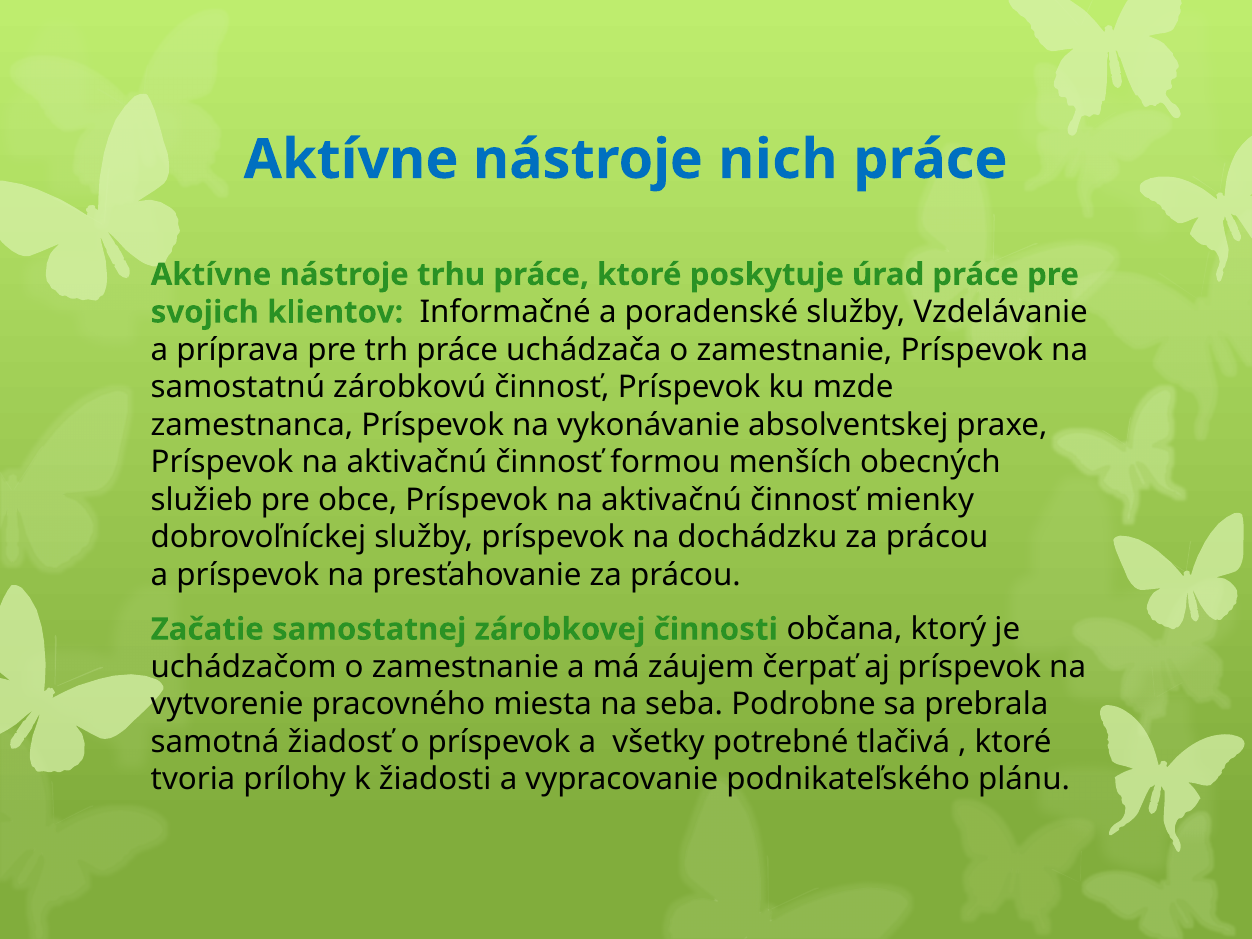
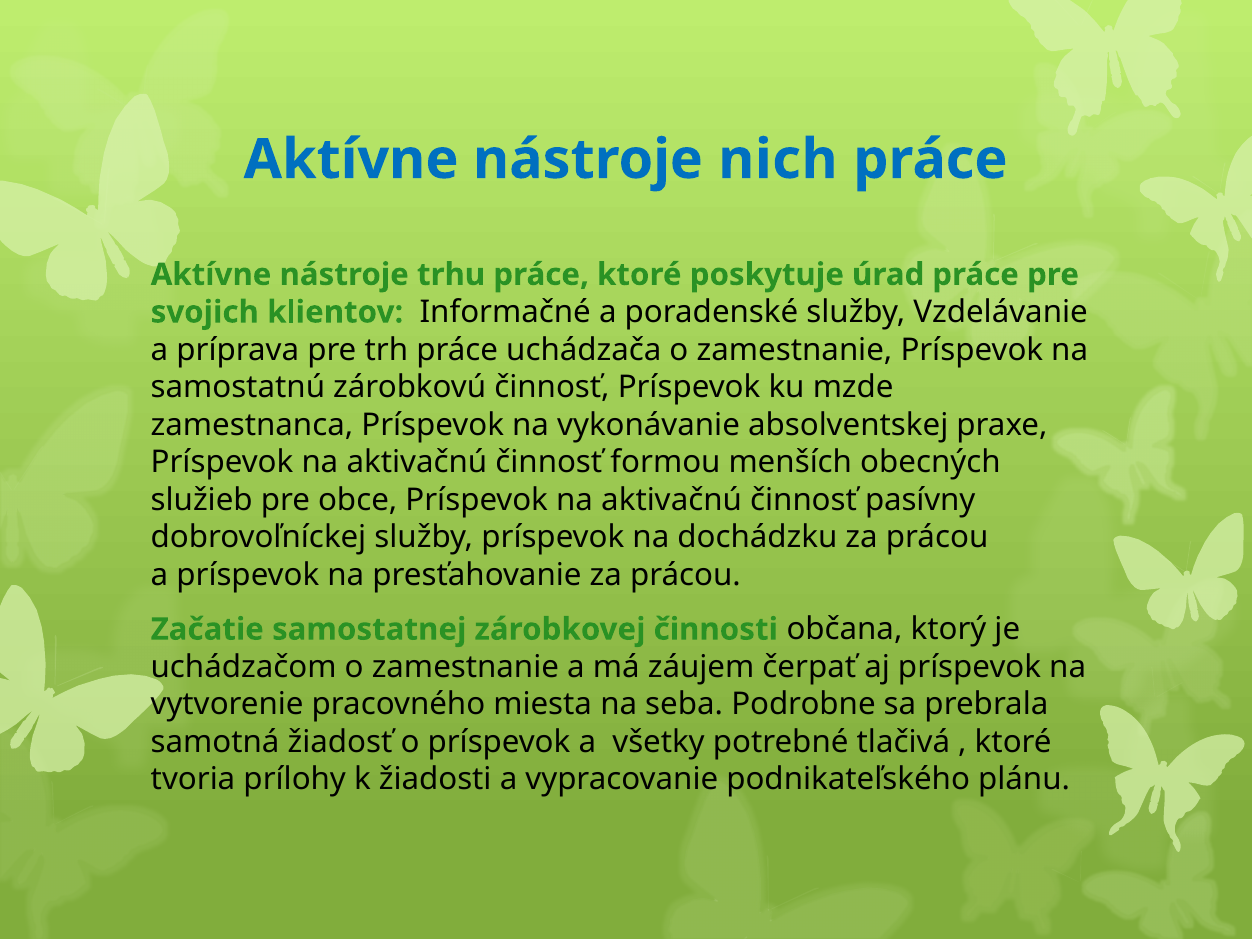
mienky: mienky -> pasívny (920, 500)
